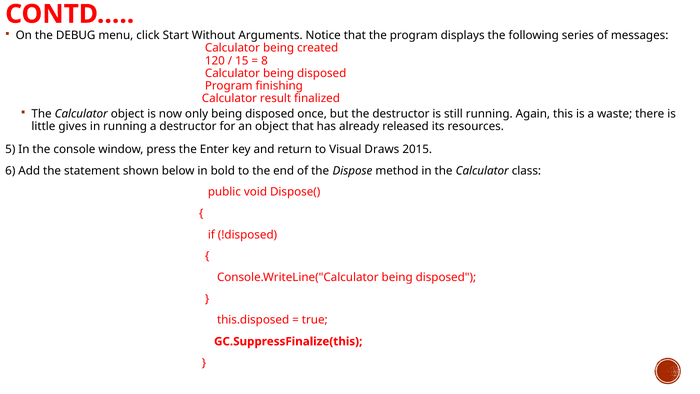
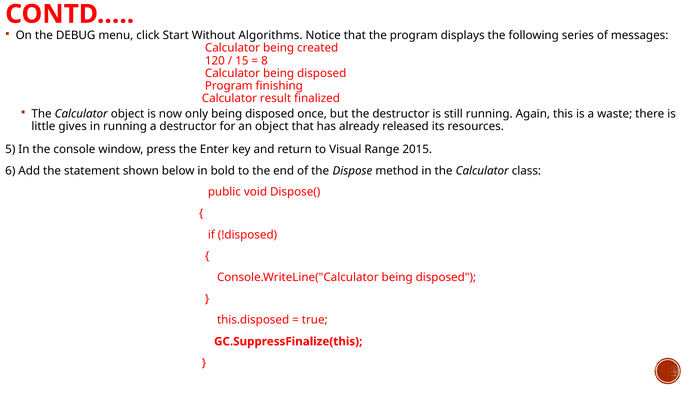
Arguments: Arguments -> Algorithms (271, 35)
Draws: Draws -> Range (382, 149)
